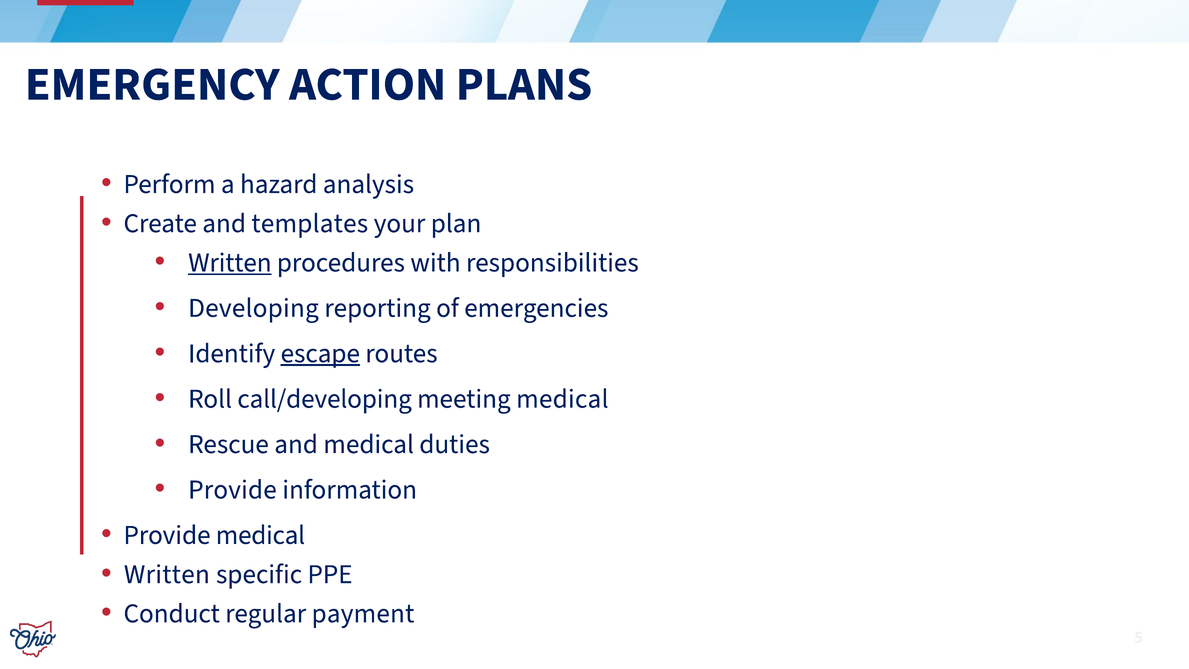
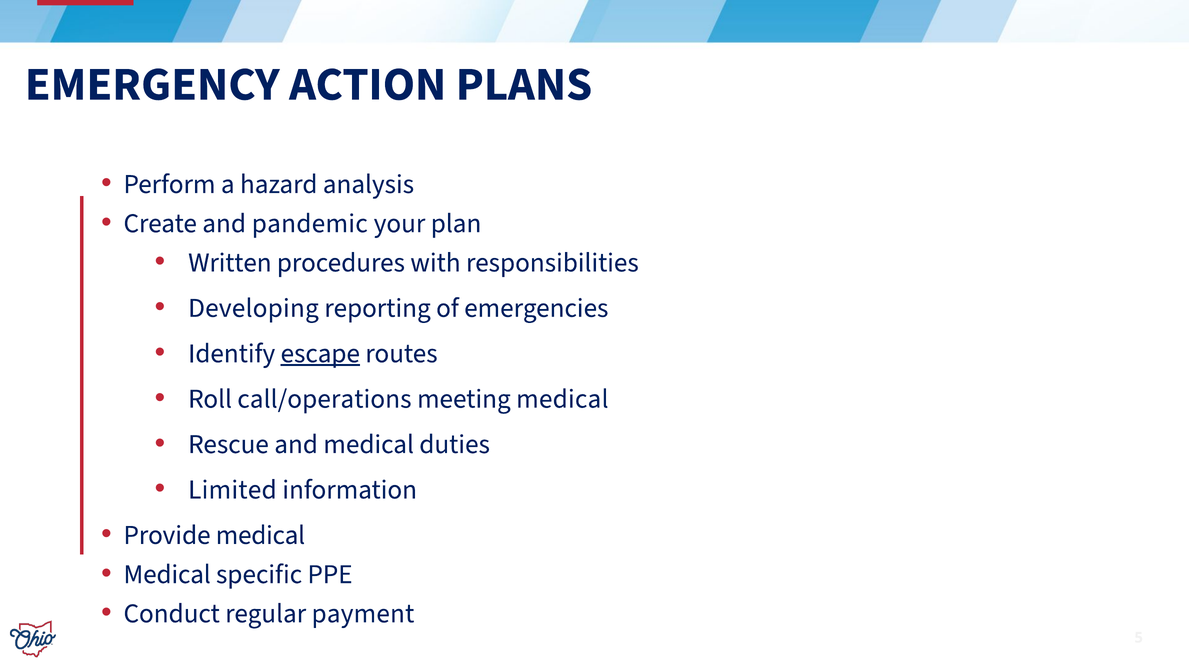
templates: templates -> pandemic (310, 223)
Written underline: present -> none (230, 262)
call/developing: call/developing -> call/operations (324, 399)
Provide: Provide -> Limited (232, 489)
Written: Written -> Medical (167, 574)
